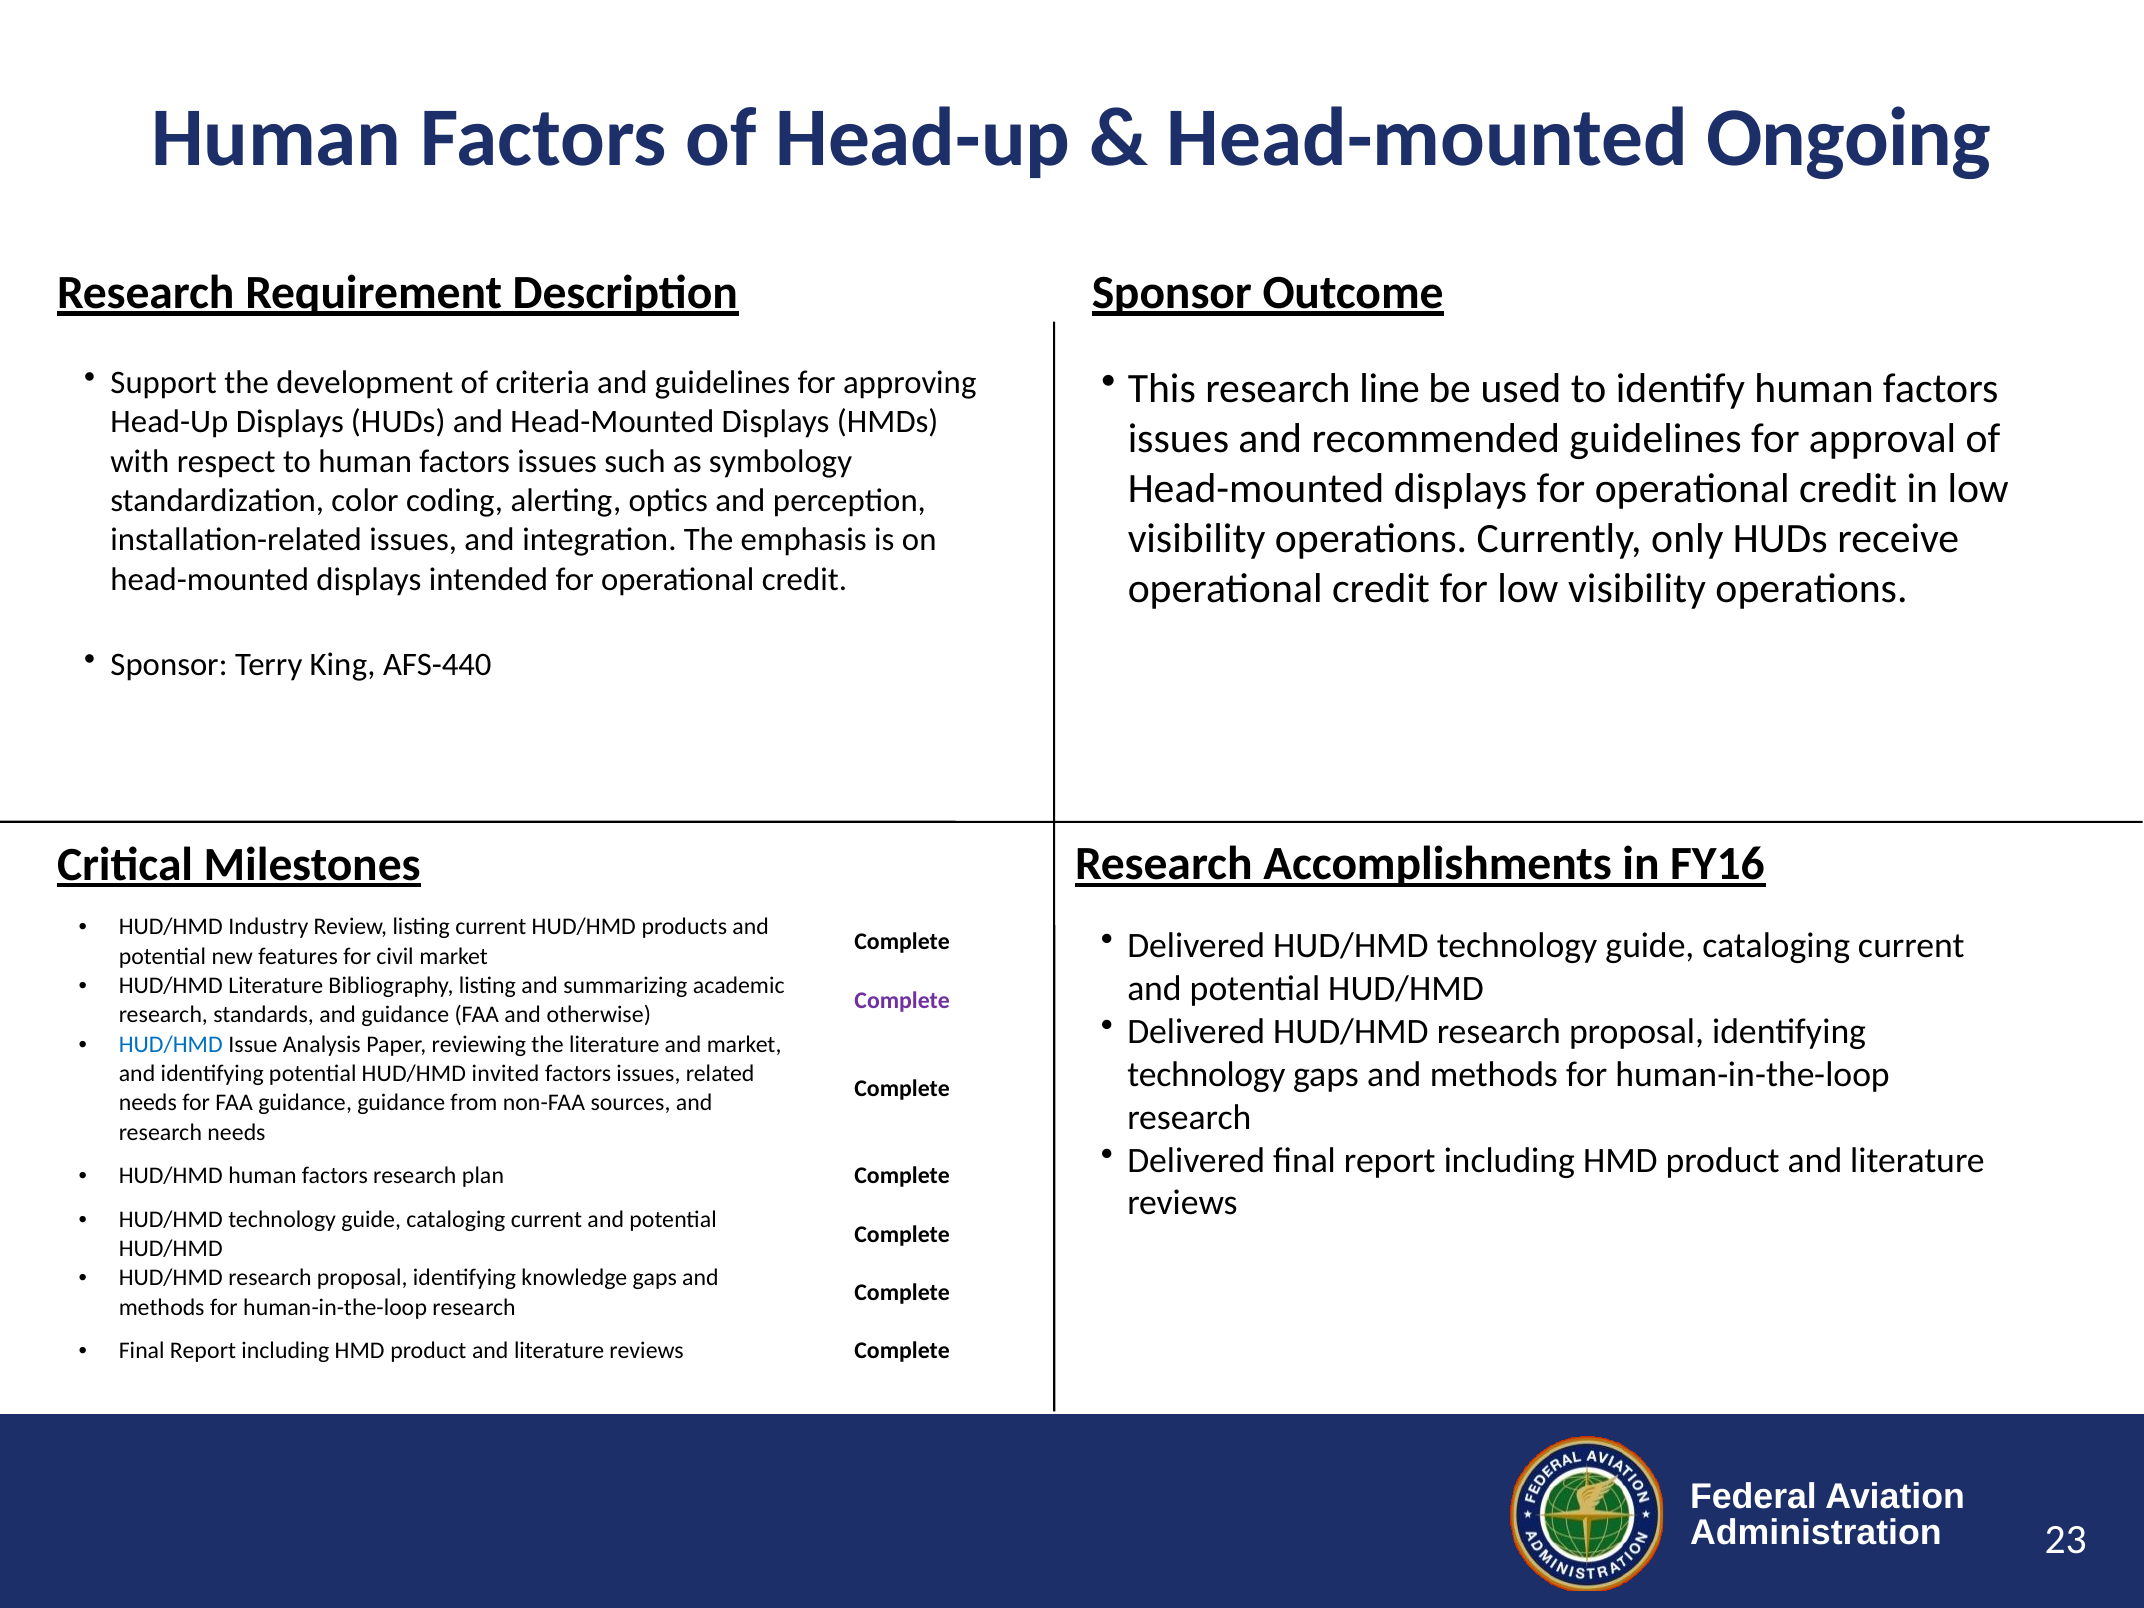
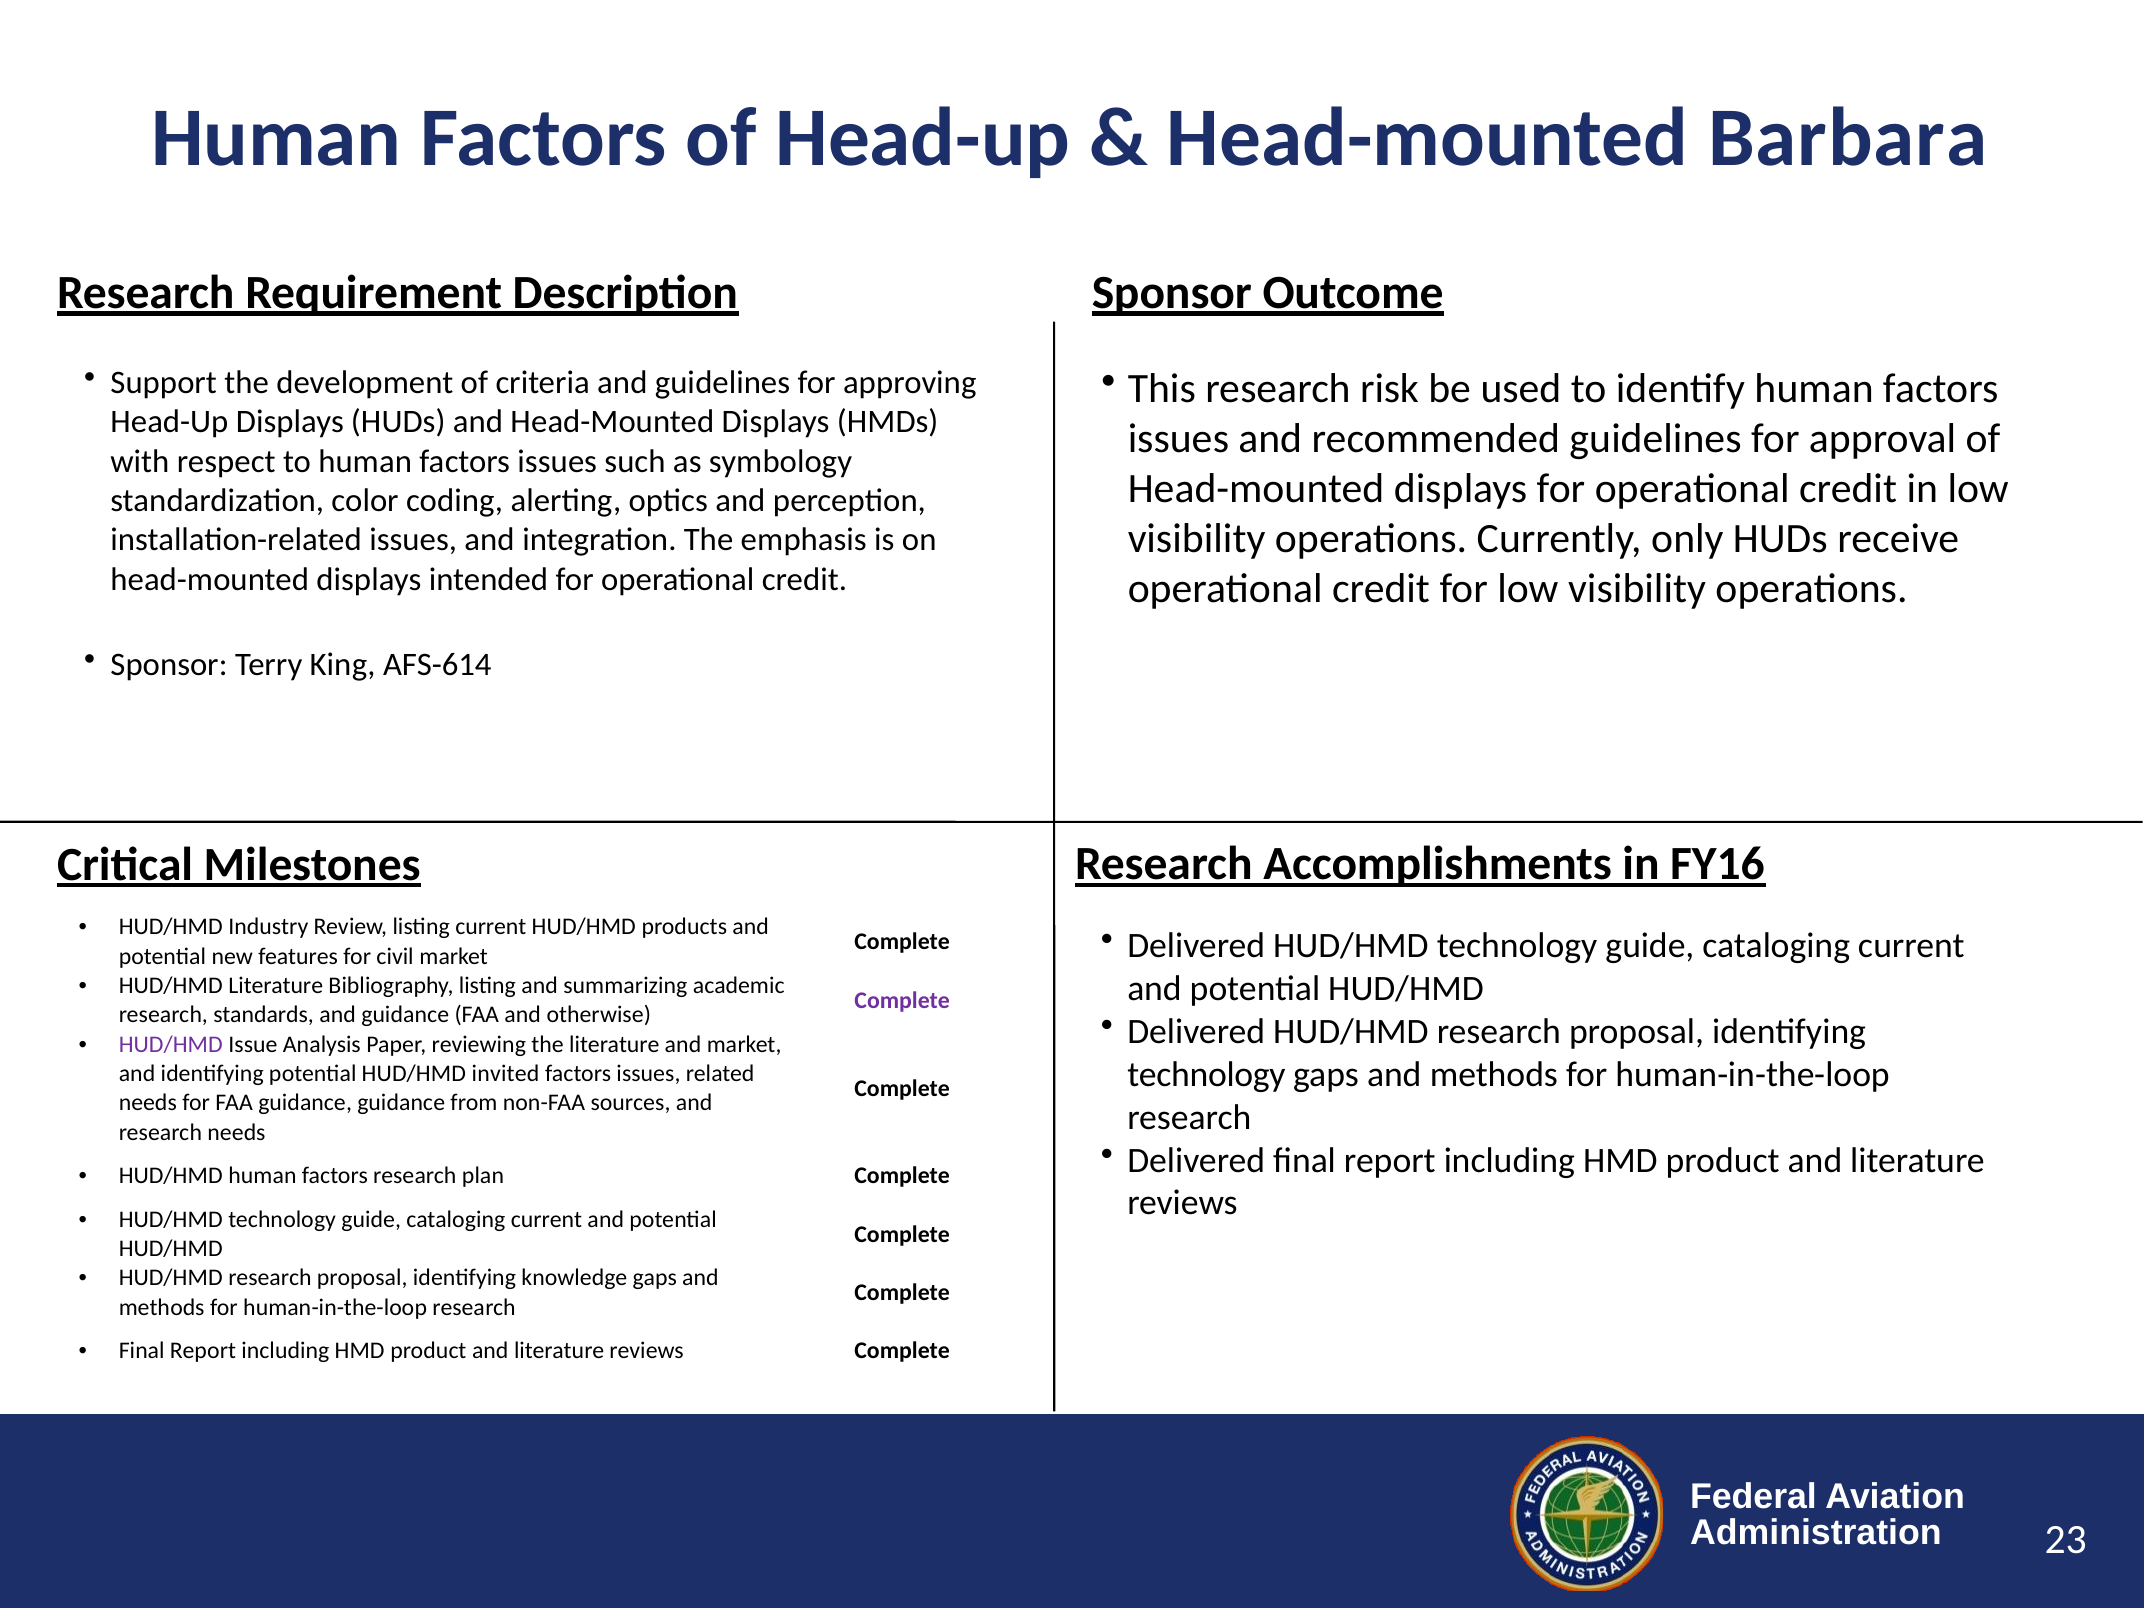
Ongoing: Ongoing -> Barbara (1848, 138)
line: line -> risk (1390, 389)
AFS-440: AFS-440 -> AFS-614 (437, 664)
HUD/HMD colour: blue -> purple (171, 1044)
